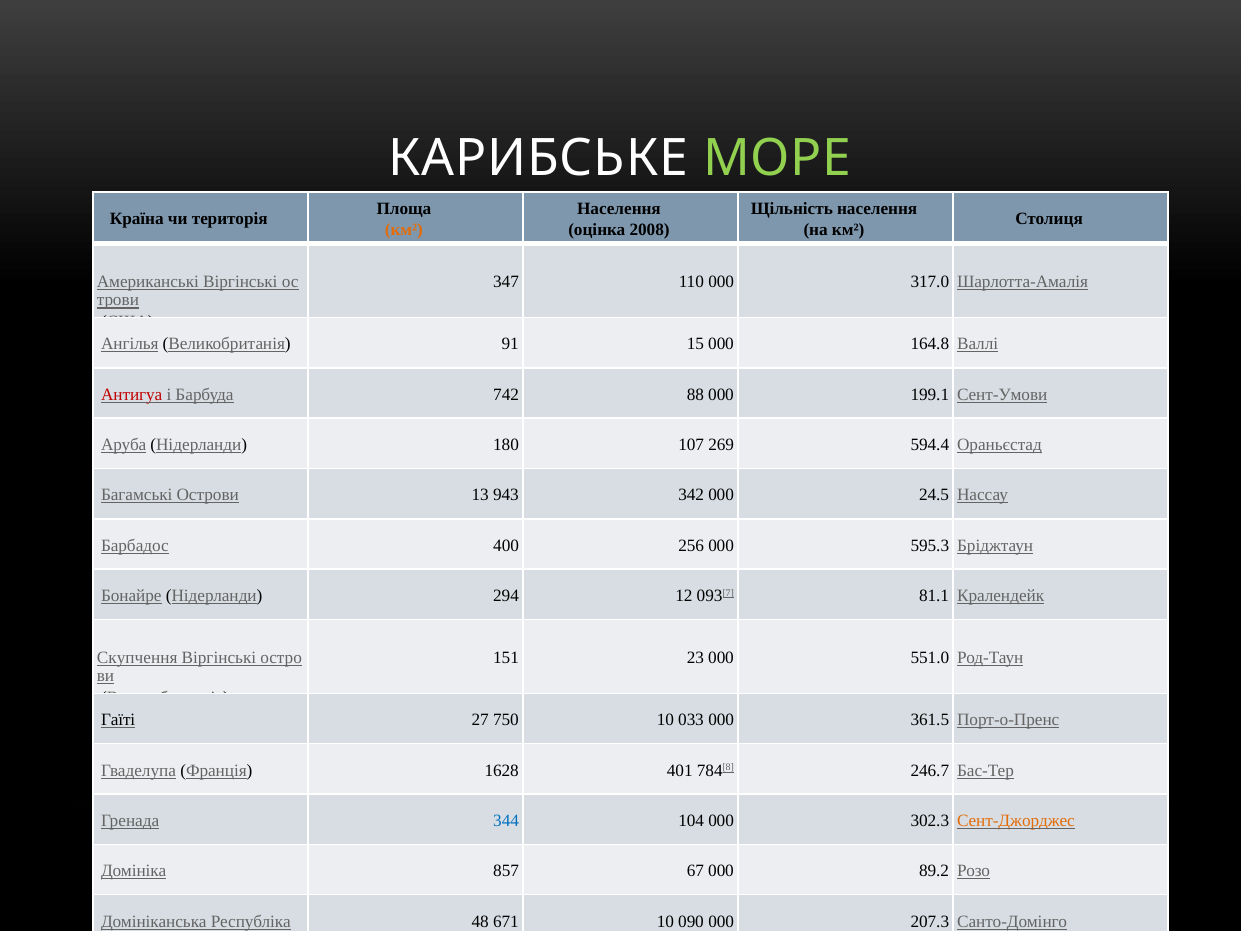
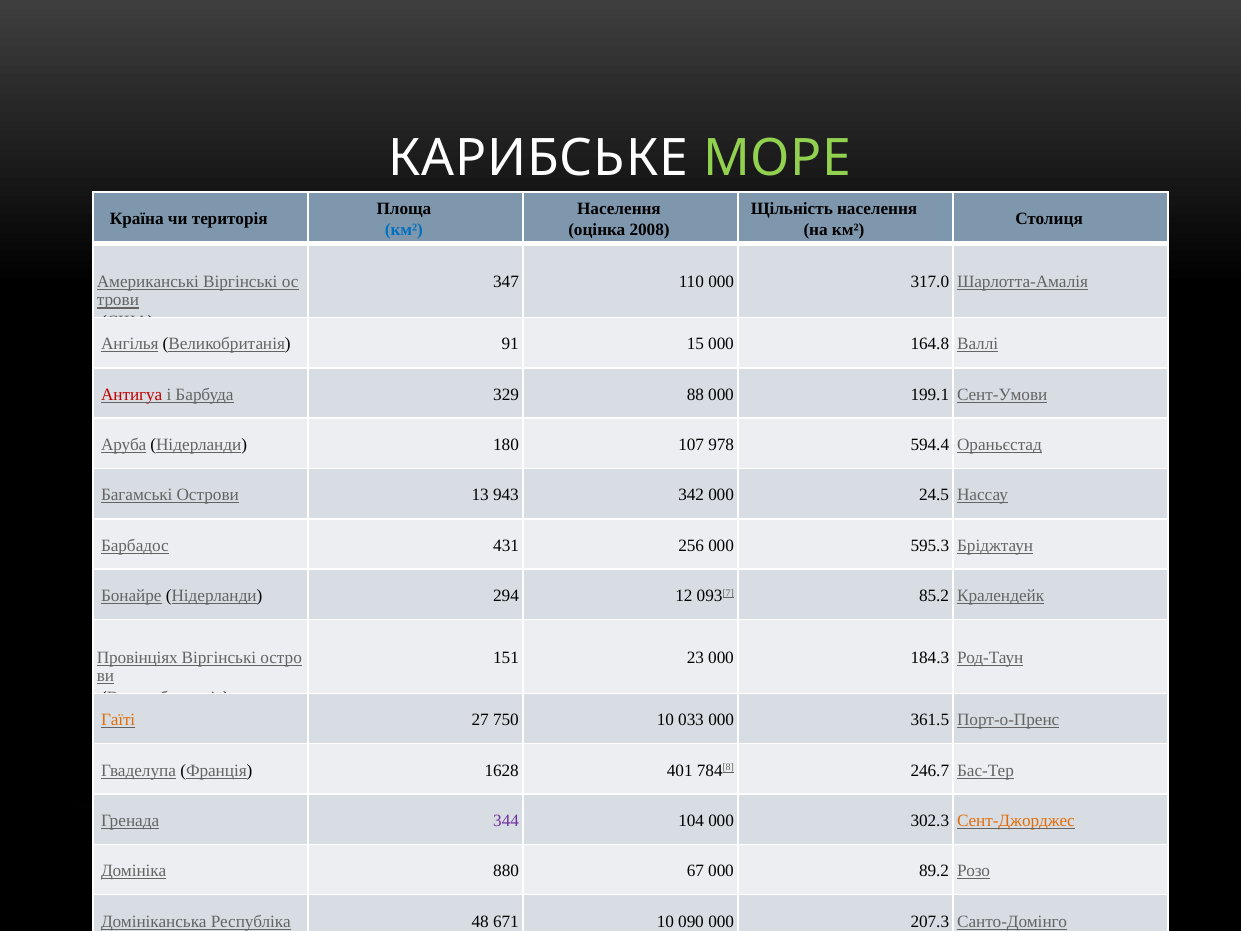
км² colour: orange -> blue (404, 230)
742: 742 -> 329 (506, 394)
269: 269 -> 978 (721, 445)
400: 400 -> 431 (506, 545)
81.1: 81.1 -> 85.2 (934, 596)
Скупчення: Скупчення -> Провінціях (137, 658)
551.0: 551.0 -> 184.3 (930, 658)
Гаїті colour: black -> orange (118, 720)
344 colour: blue -> purple (506, 820)
857: 857 -> 880 (506, 871)
